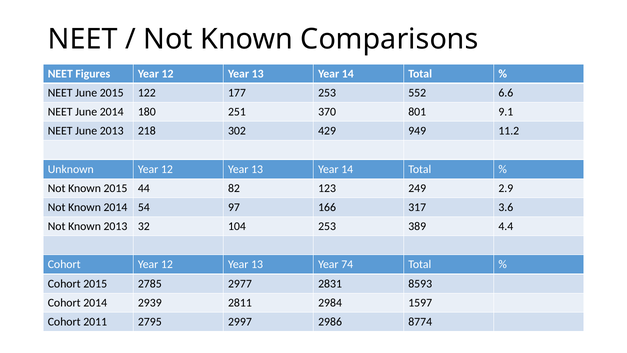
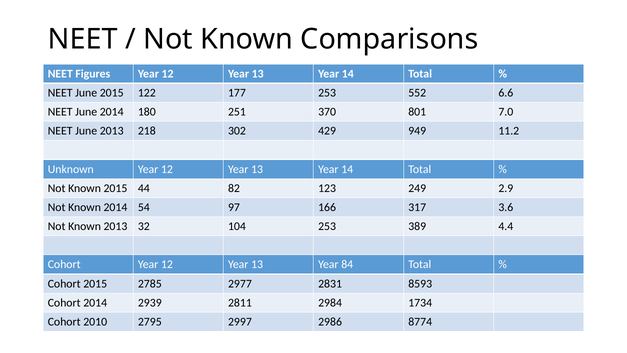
9.1: 9.1 -> 7.0 (506, 112)
74: 74 -> 84 (347, 264)
1597: 1597 -> 1734 (420, 303)
2011: 2011 -> 2010 (95, 322)
